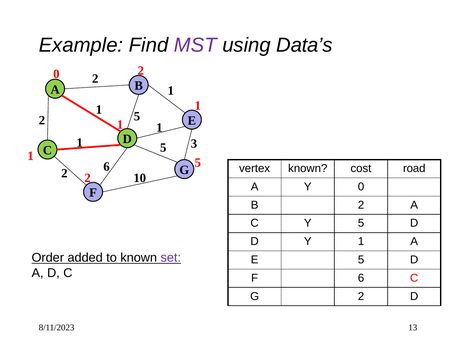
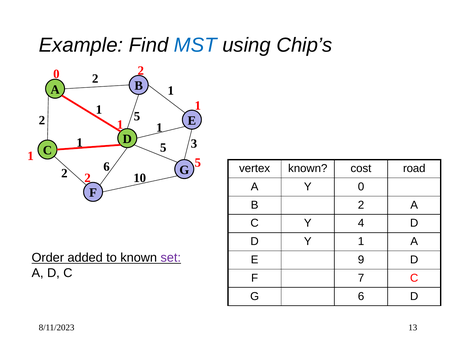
MST colour: purple -> blue (195, 45)
Data’s: Data’s -> Chip’s (304, 45)
Y 5: 5 -> 4 (361, 223)
E 5: 5 -> 9 (361, 260)
F 6: 6 -> 7 (361, 278)
G 2: 2 -> 6 (361, 296)
